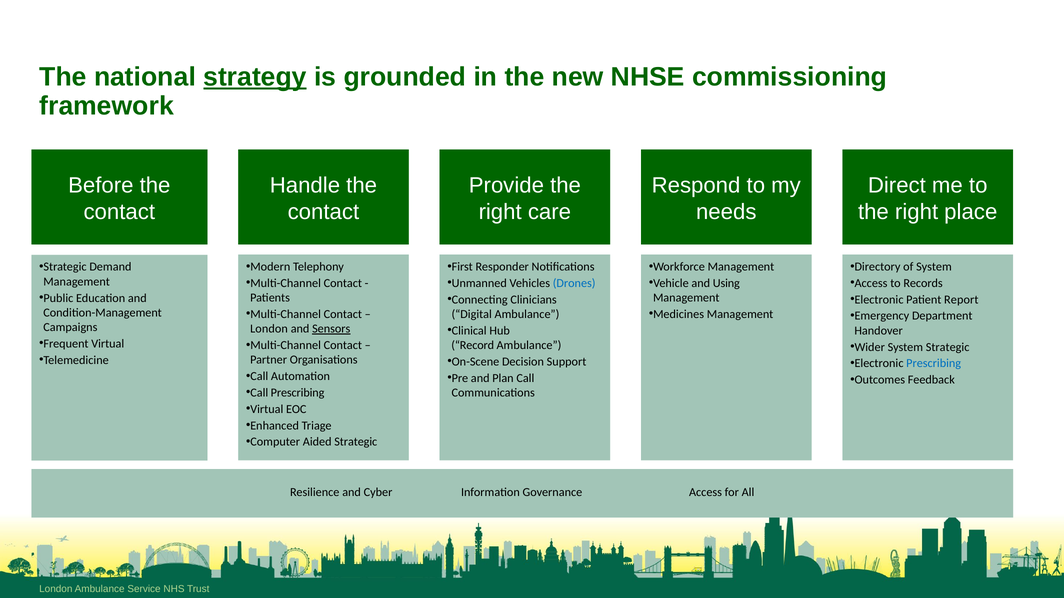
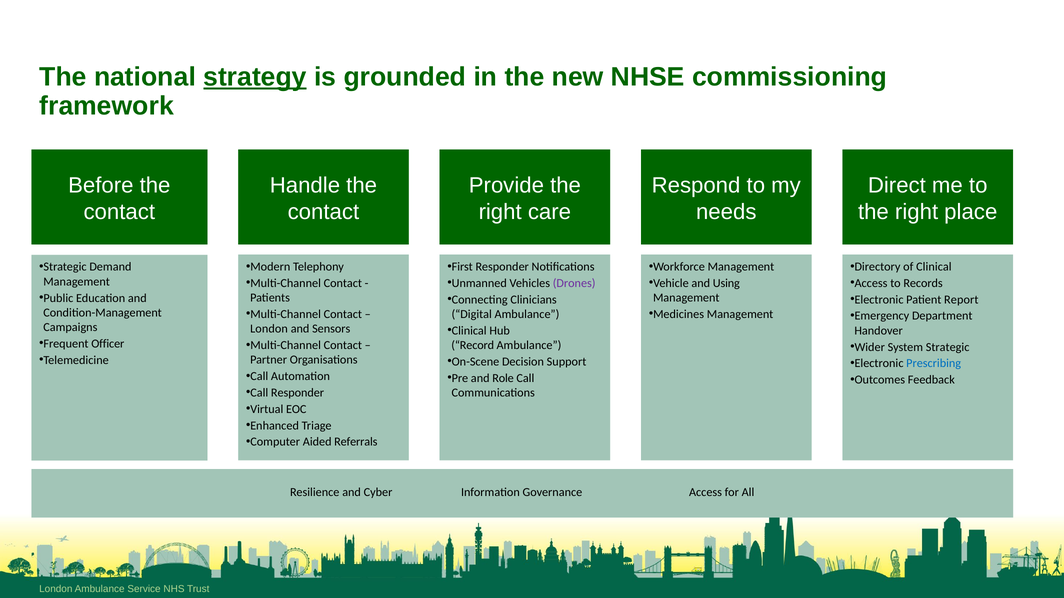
of System: System -> Clinical (934, 267)
Drones colour: blue -> purple (574, 283)
Sensors underline: present -> none (331, 329)
Frequent Virtual: Virtual -> Officer (108, 344)
Plan: Plan -> Role (503, 378)
Call Prescribing: Prescribing -> Responder (297, 393)
Aided Strategic: Strategic -> Referrals (356, 442)
